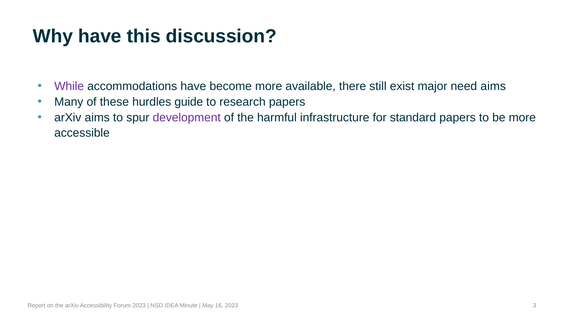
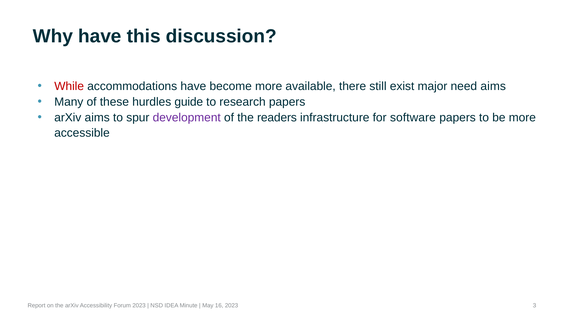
While colour: purple -> red (69, 86)
harmful: harmful -> readers (277, 118)
standard: standard -> software (413, 118)
